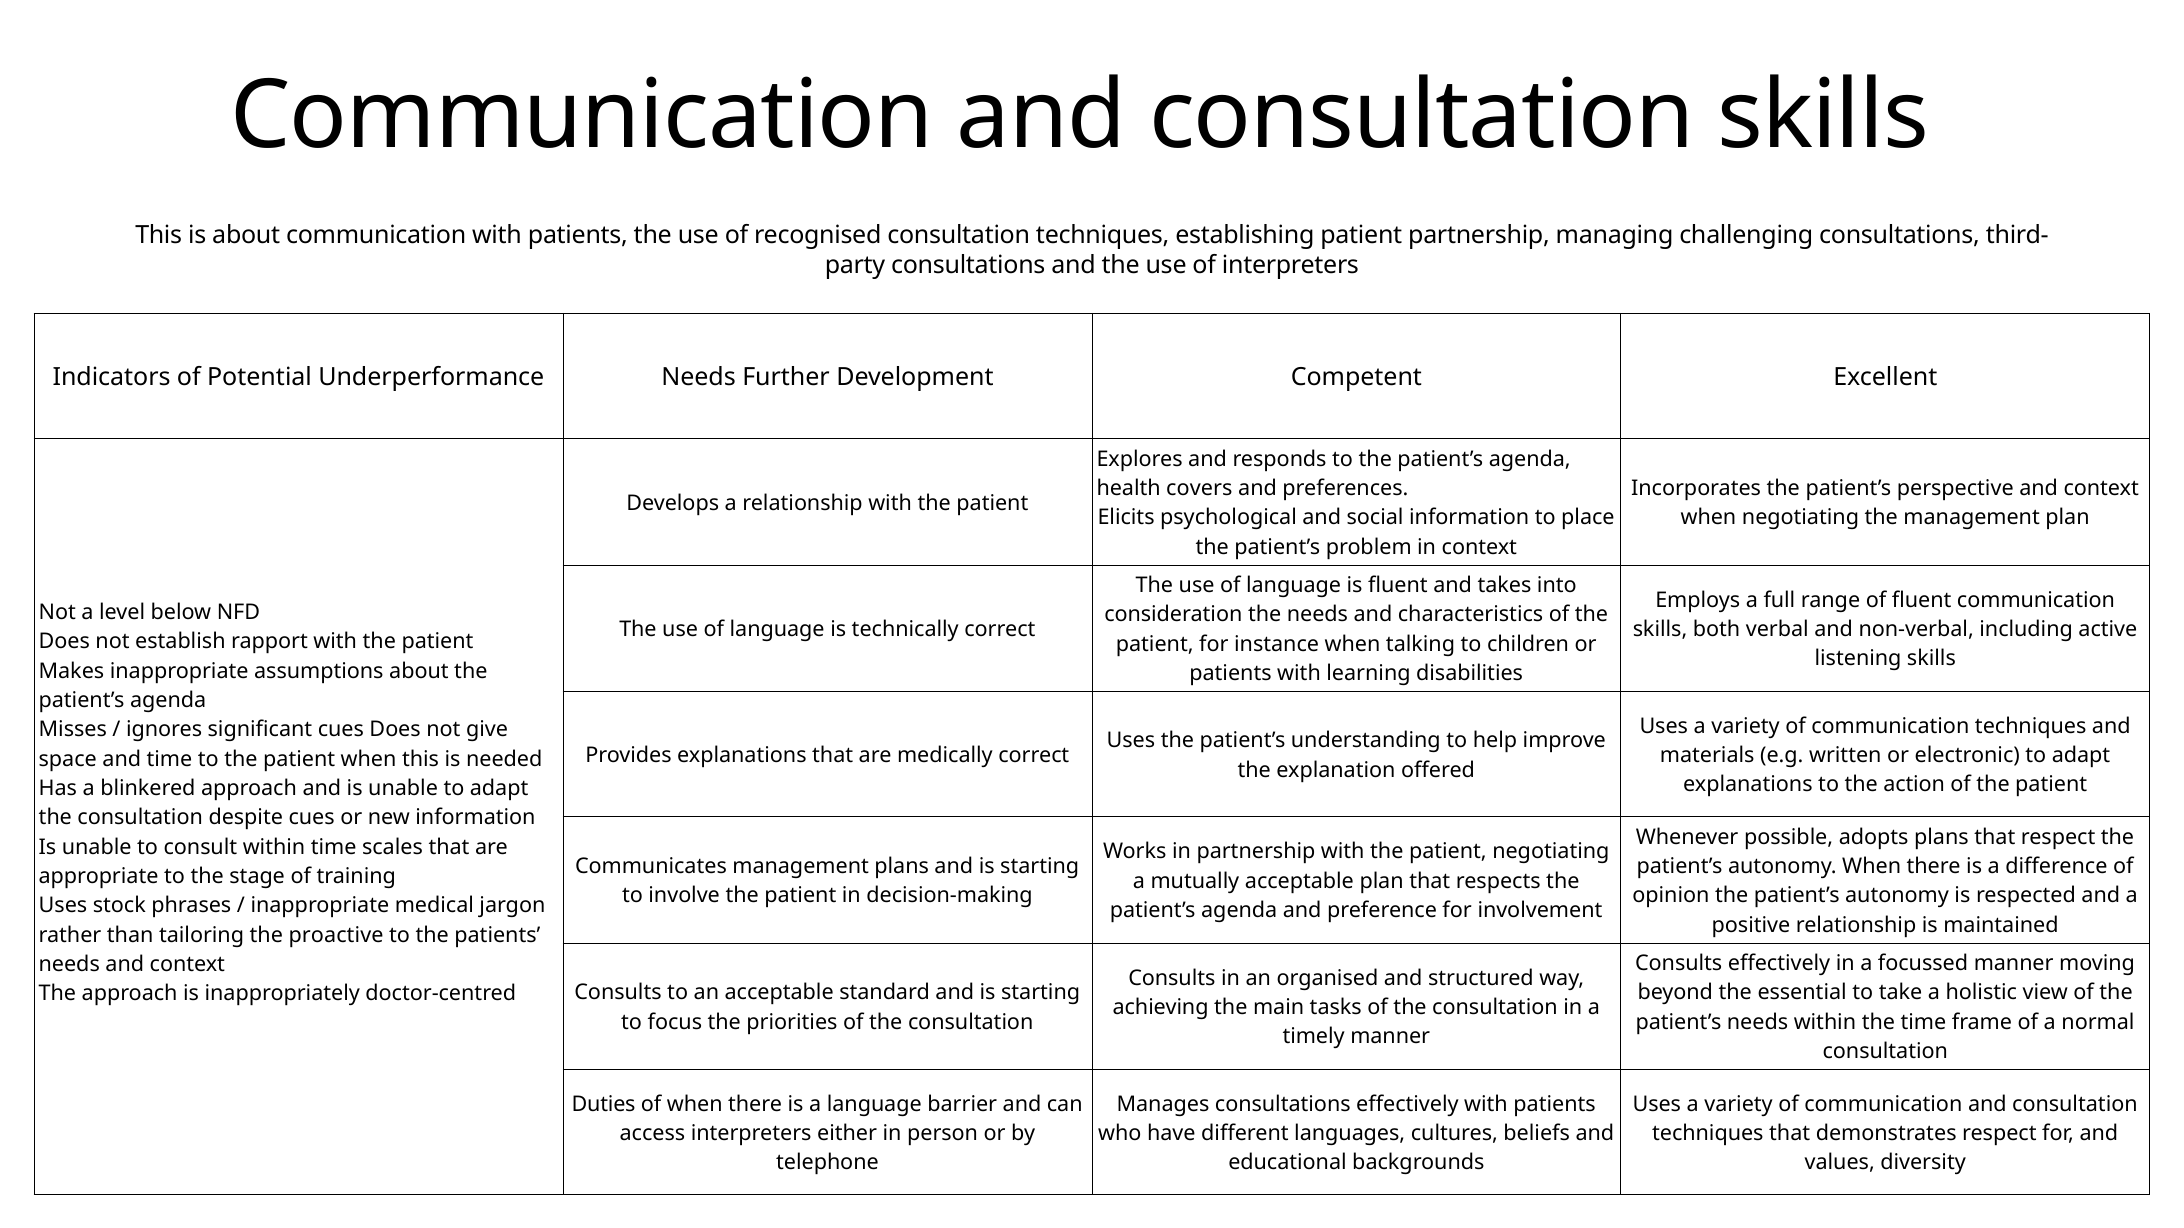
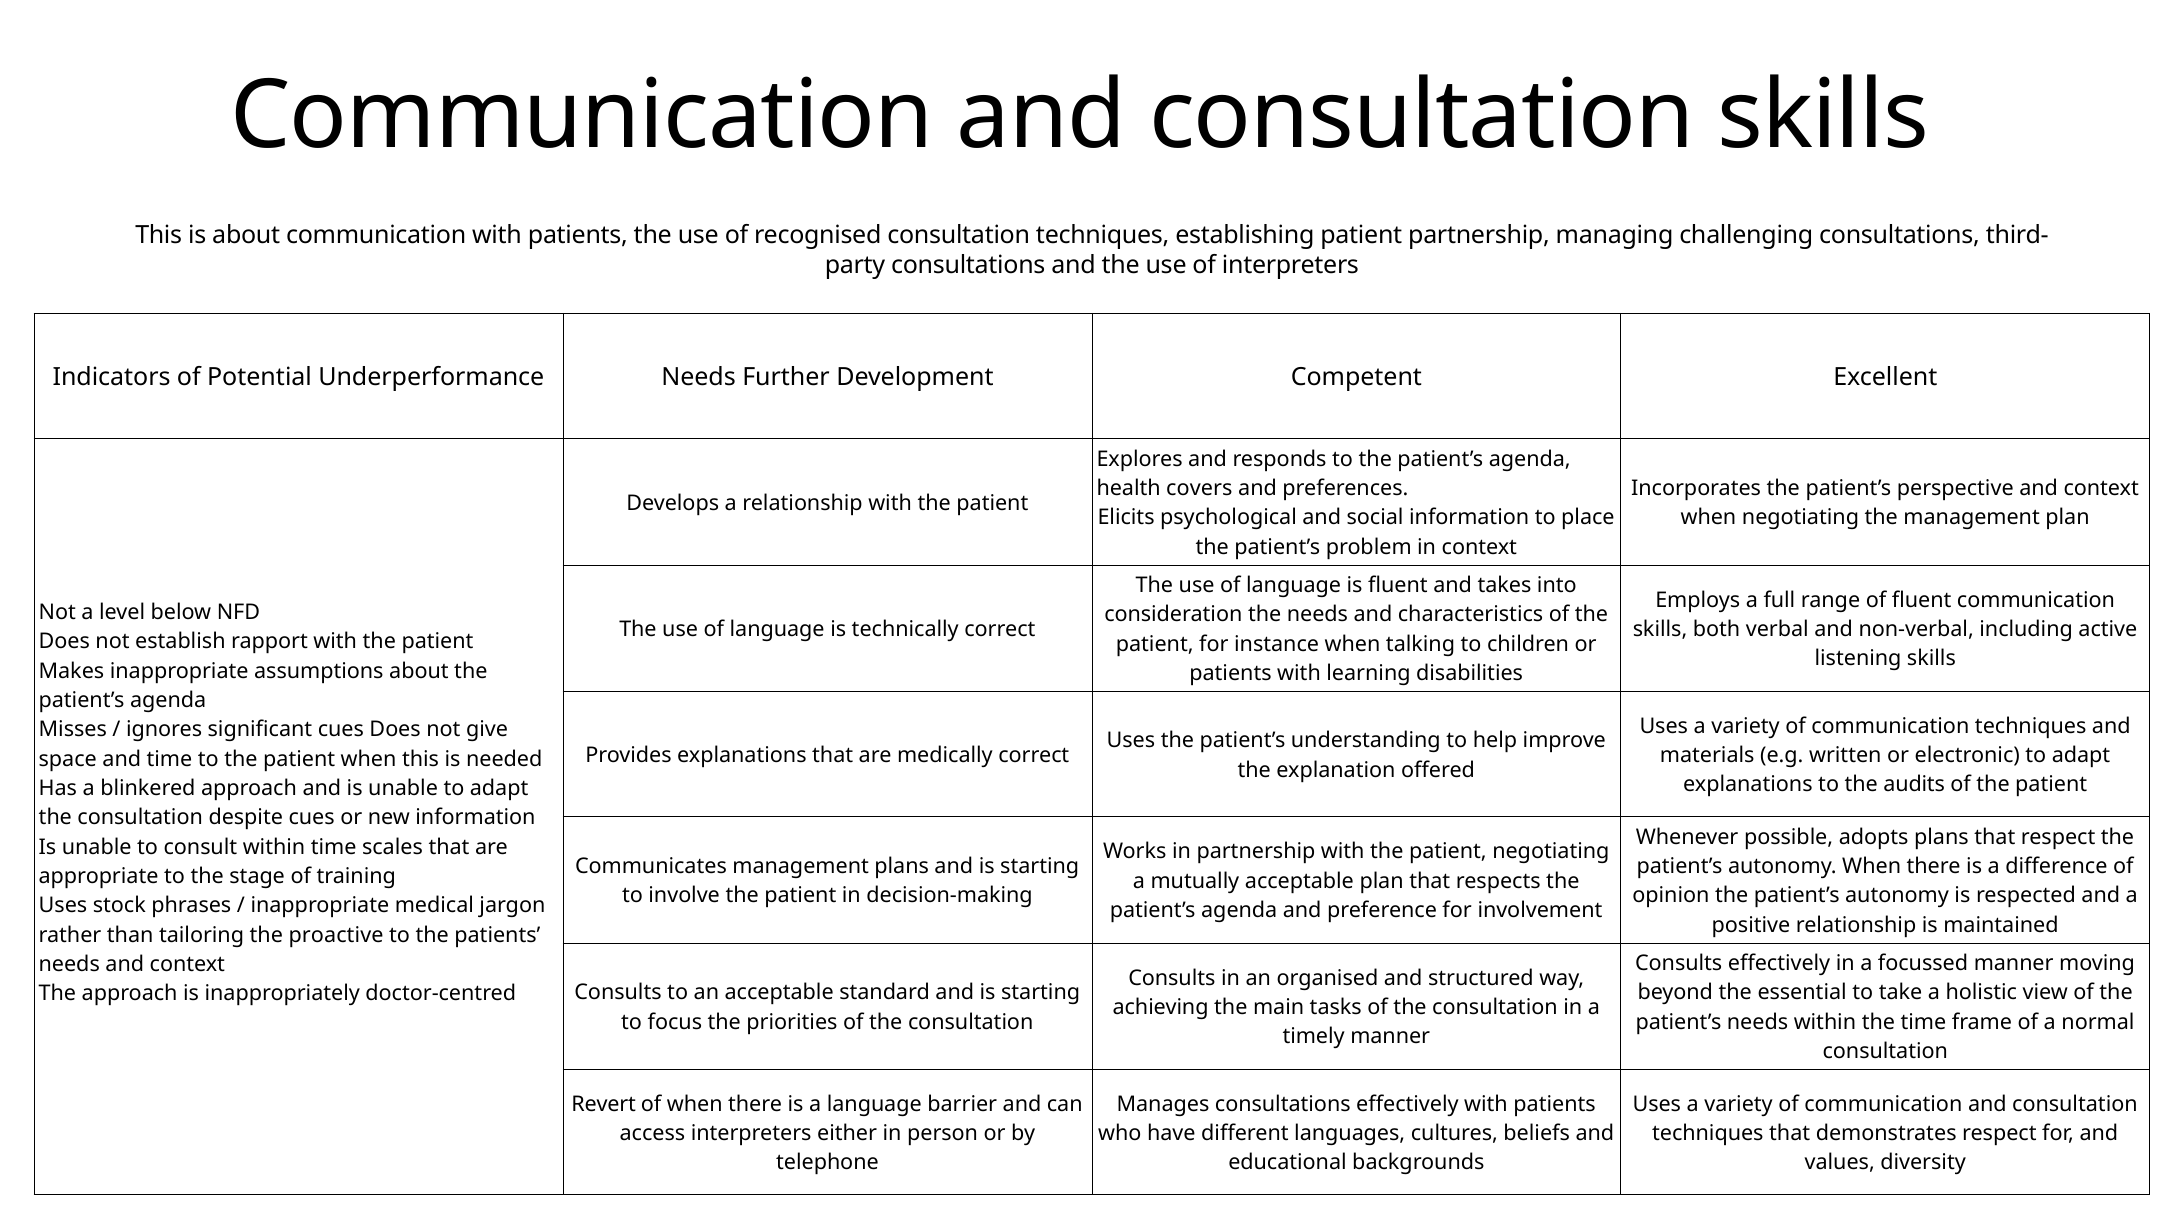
action: action -> audits (1914, 785)
Duties: Duties -> Revert (604, 1104)
